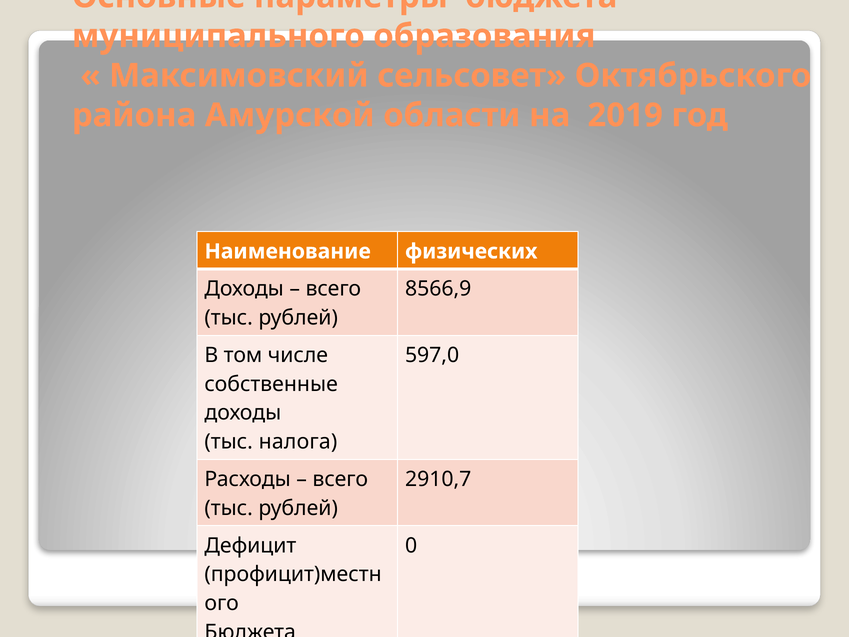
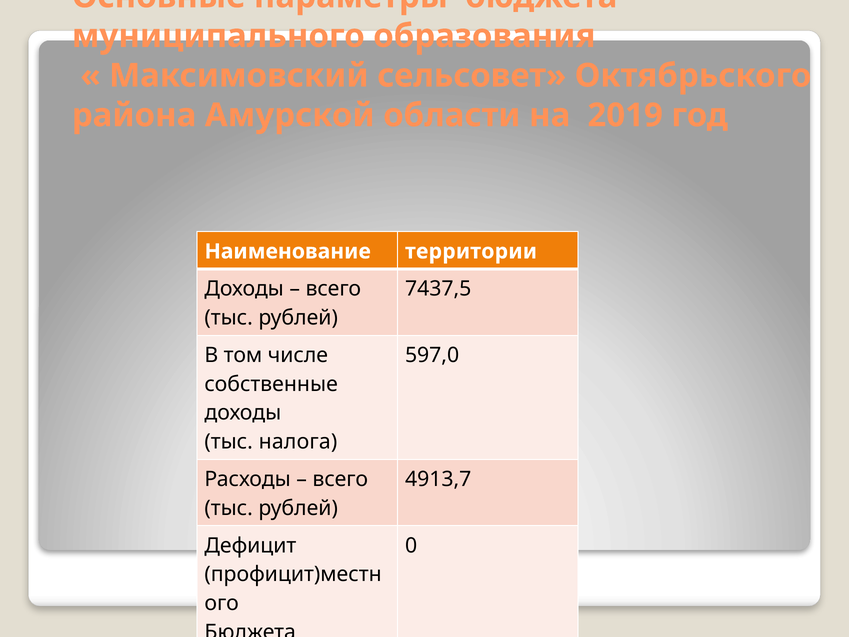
физических: физических -> территории (471, 251)
8566,9: 8566,9 -> 7437,5 (438, 289)
2910,7: 2910,7 -> 4913,7 (438, 479)
